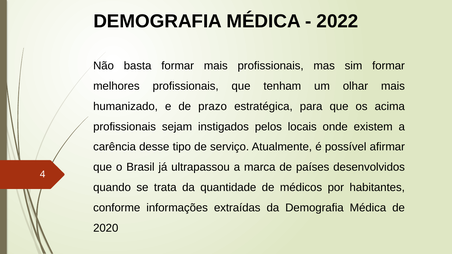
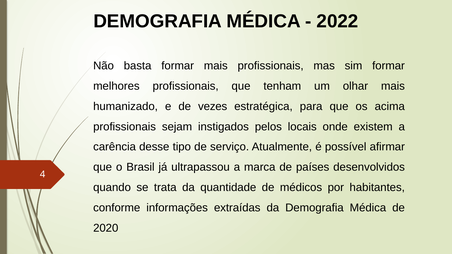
prazo: prazo -> vezes (213, 106)
